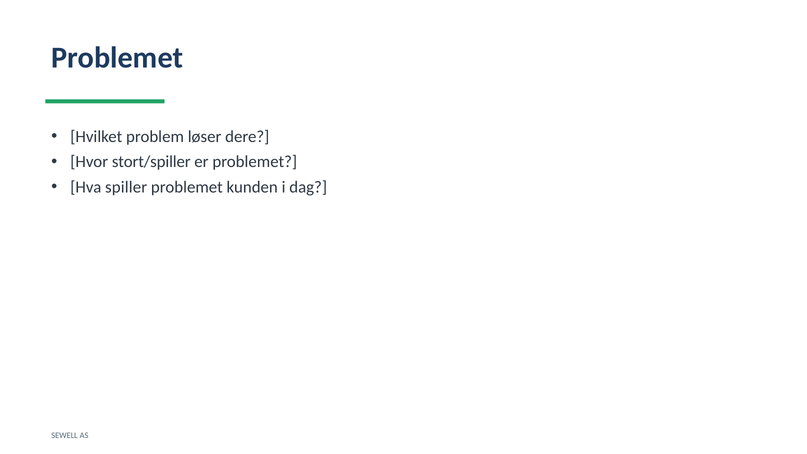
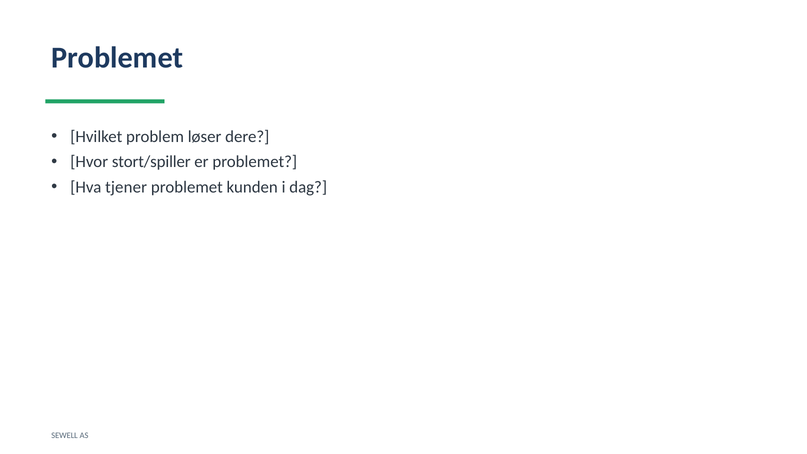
spiller: spiller -> tjener (126, 187)
